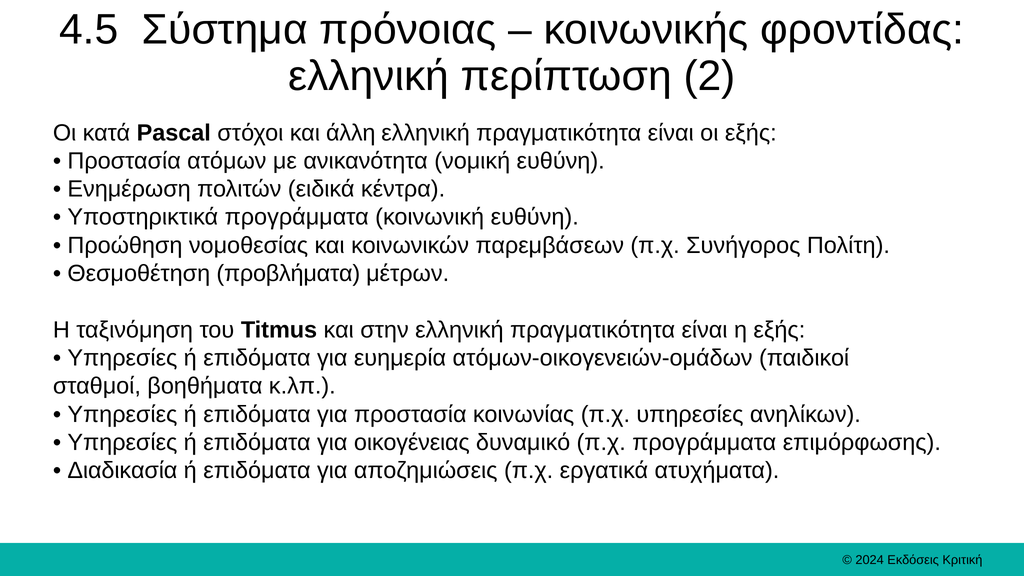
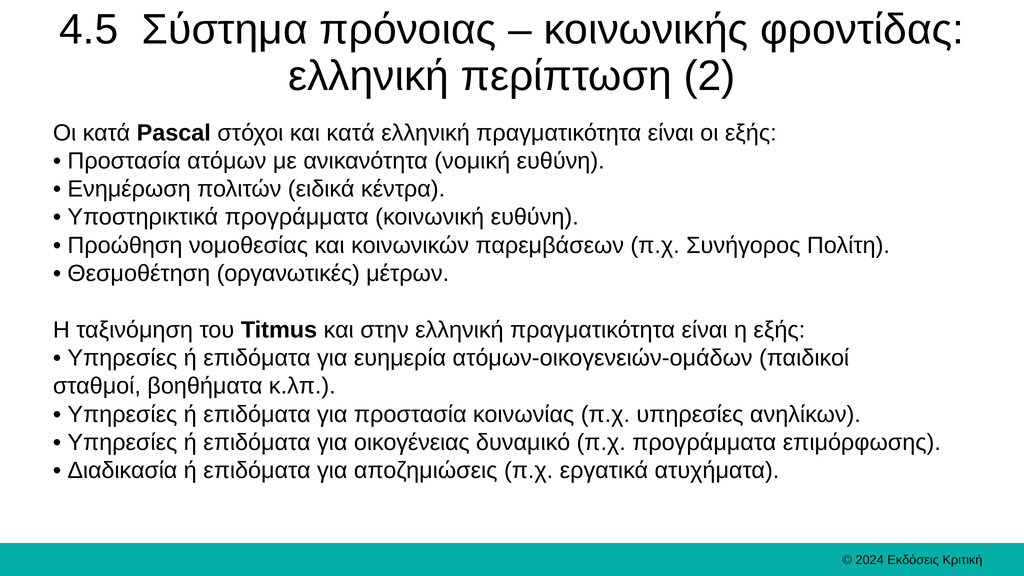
και άλλη: άλλη -> κατά (351, 133)
προβλήματα: προβλήματα -> οργανωτικές (288, 274)
